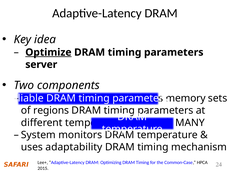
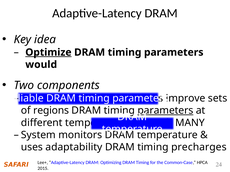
server: server -> would (41, 65)
memory: memory -> improve (186, 98)
parameters underline: none -> present (165, 111)
mechanism: mechanism -> precharges (199, 148)
